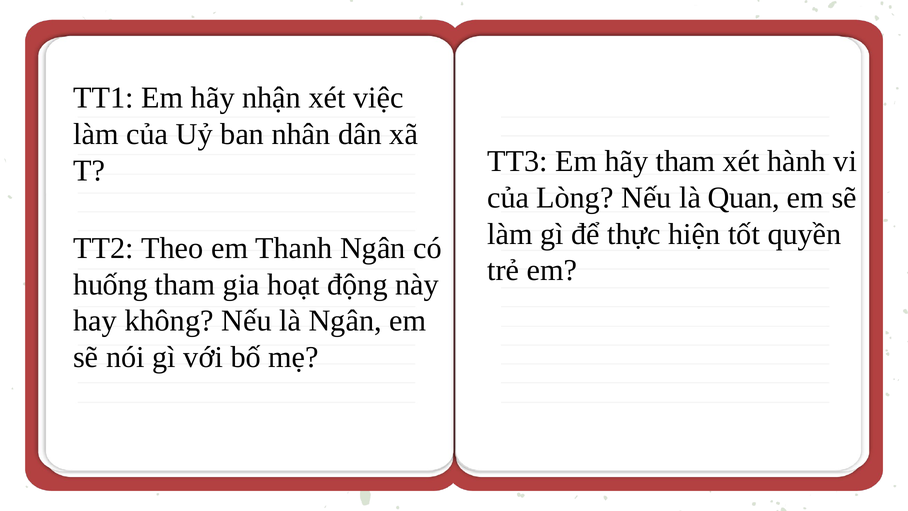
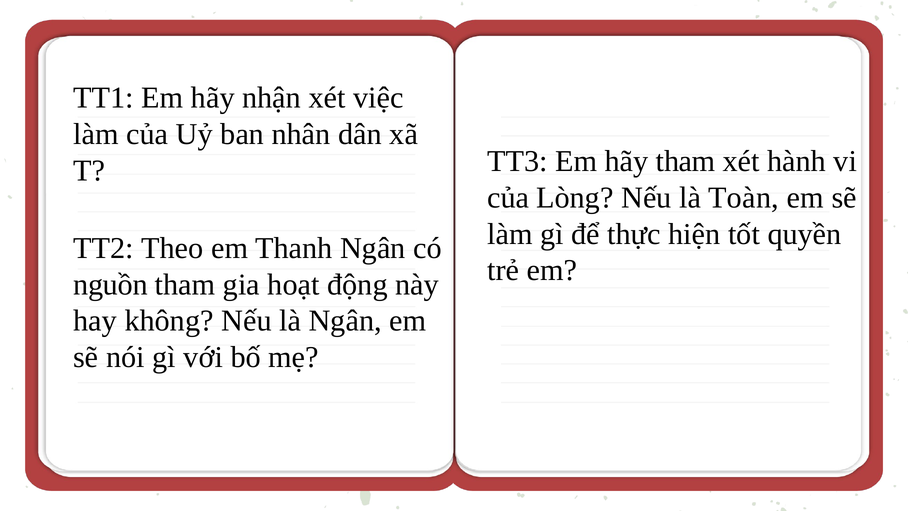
Quan: Quan -> Toàn (744, 198)
huống: huống -> nguồn (110, 284)
